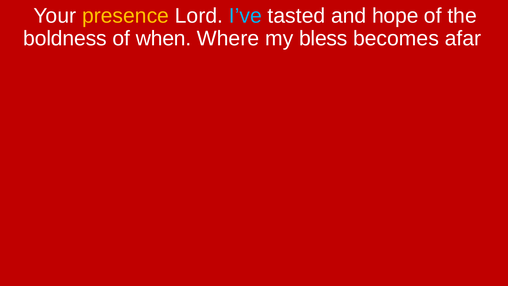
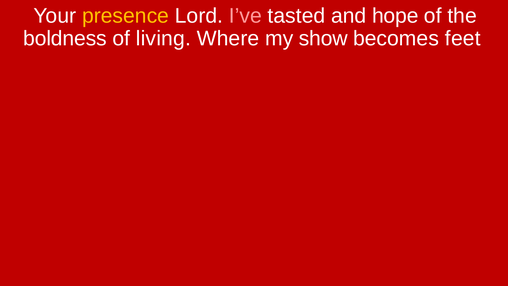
I’ve colour: light blue -> pink (245, 16)
when: when -> living (163, 39)
bless: bless -> show (323, 39)
afar: afar -> feet (463, 39)
